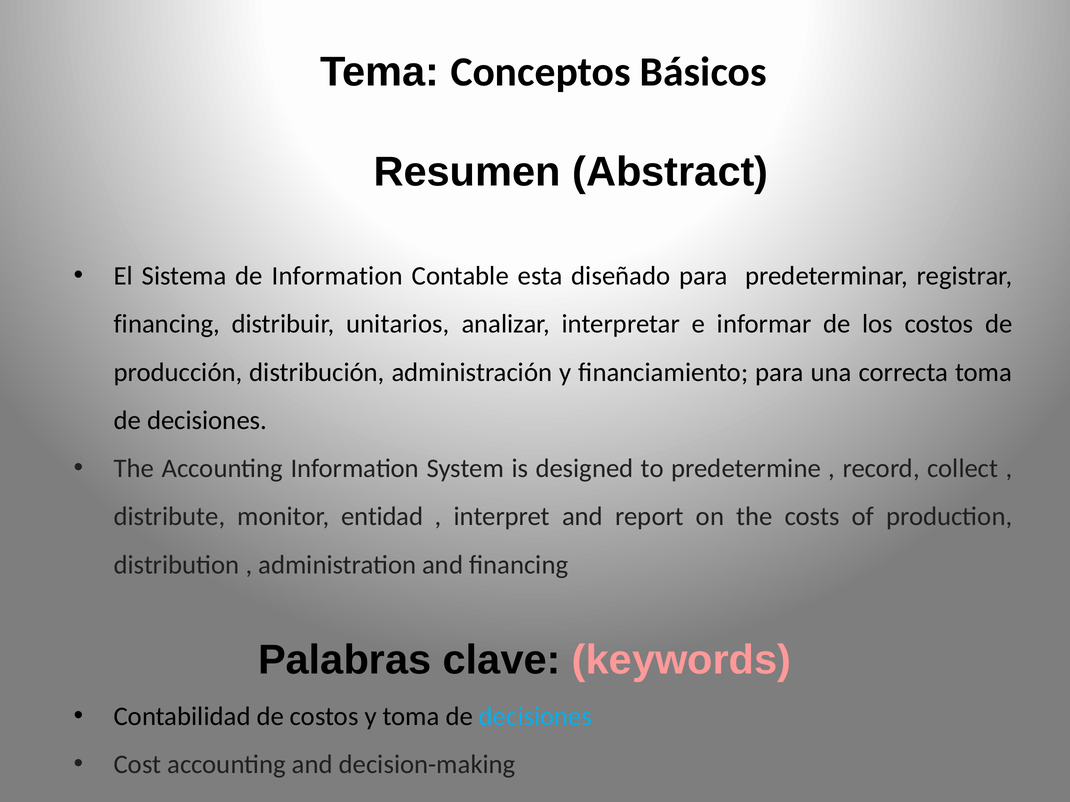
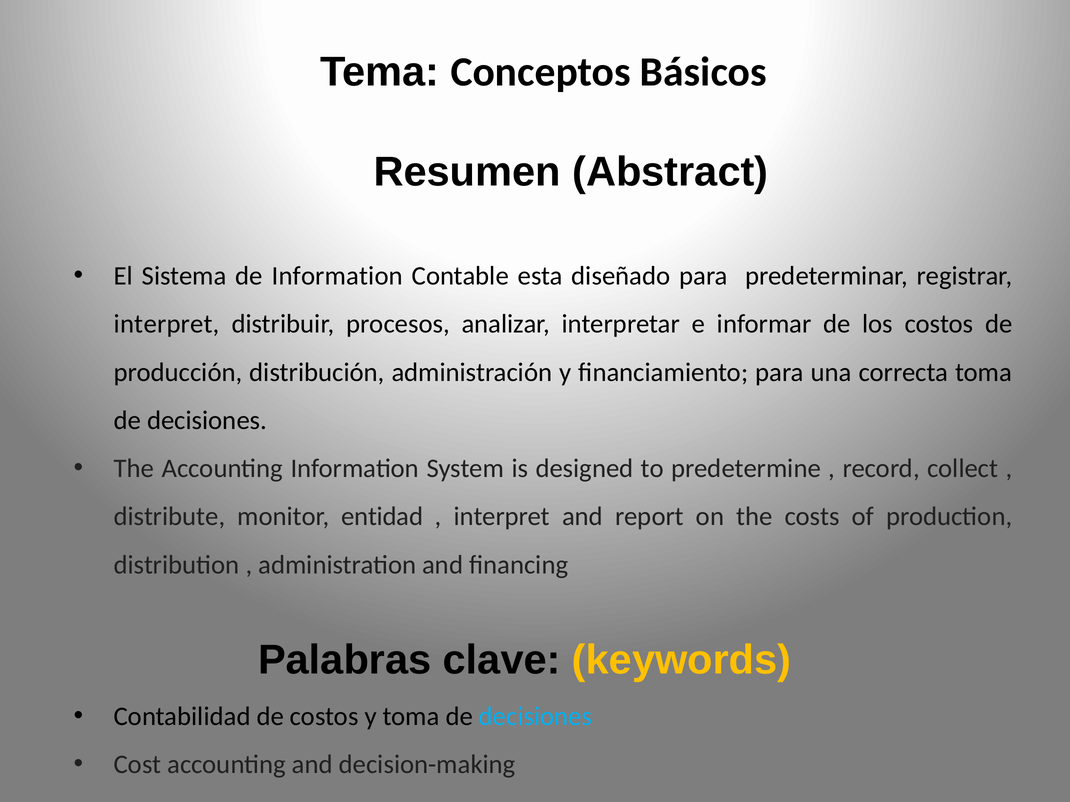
financing: financing -> interpret (167, 324)
unitarios: unitarios -> procesos (398, 324)
keywords colour: pink -> yellow (682, 661)
